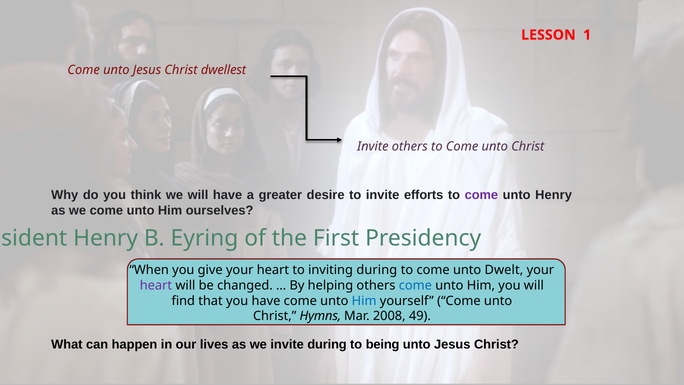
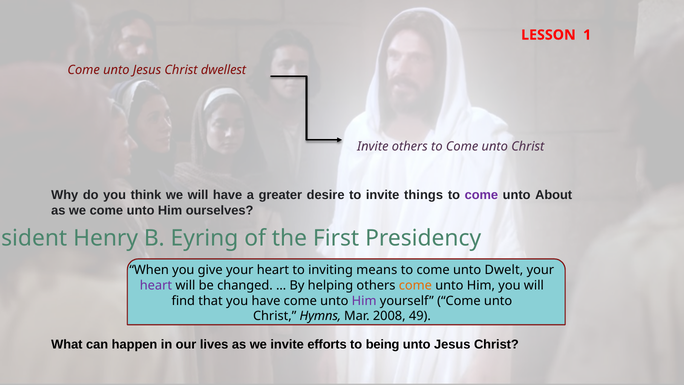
efforts: efforts -> things (424, 195)
unto Henry: Henry -> About (554, 195)
inviting during: during -> means (377, 270)
come colour: blue -> orange (415, 285)
Him colour: blue -> purple (364, 301)
invite during: during -> efforts (327, 344)
